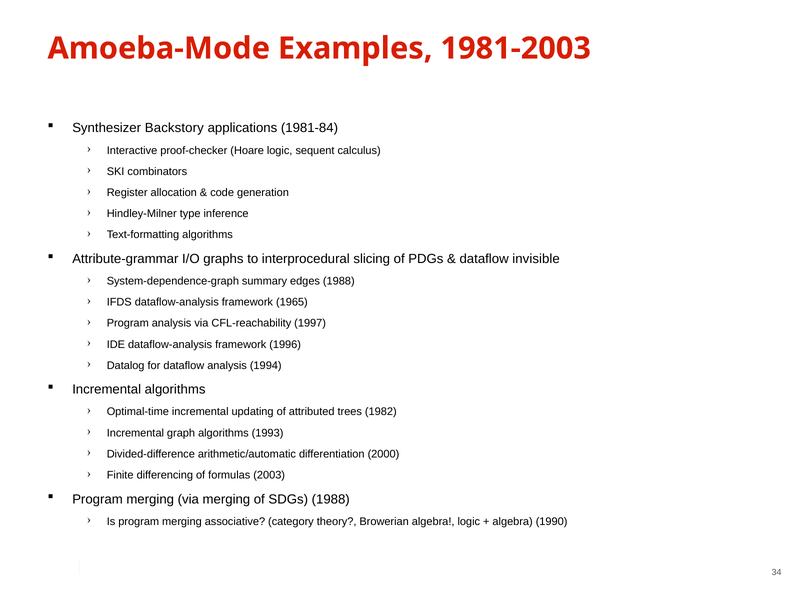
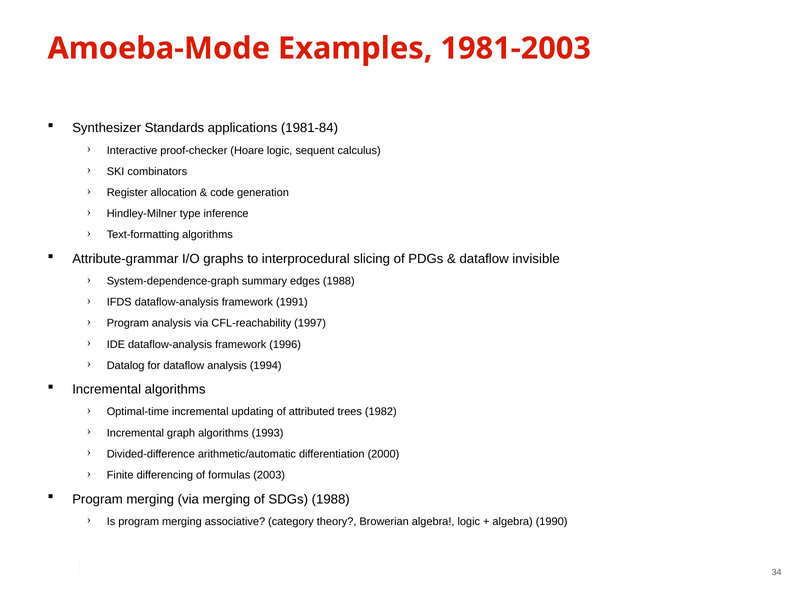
Backstory: Backstory -> Standards (174, 128)
1965: 1965 -> 1991 (292, 302)
